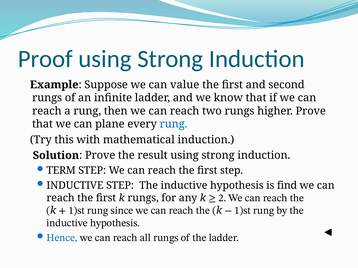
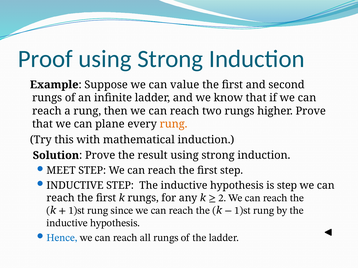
rung colour: blue -> orange (174, 124)
TERM: TERM -> MEET (61, 171)
is find: find -> step (287, 186)
